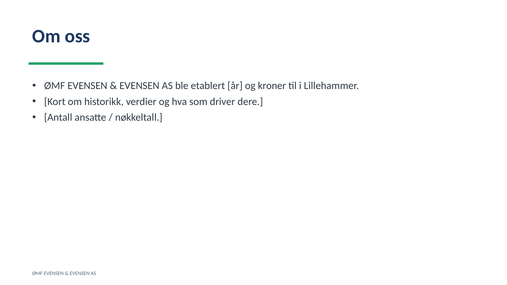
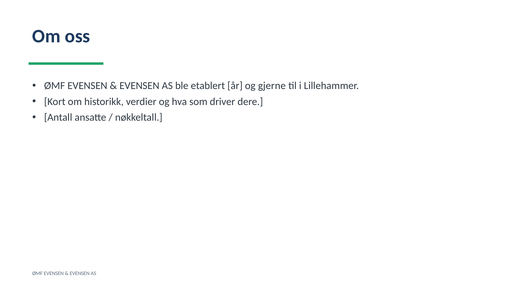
kroner: kroner -> gjerne (272, 86)
